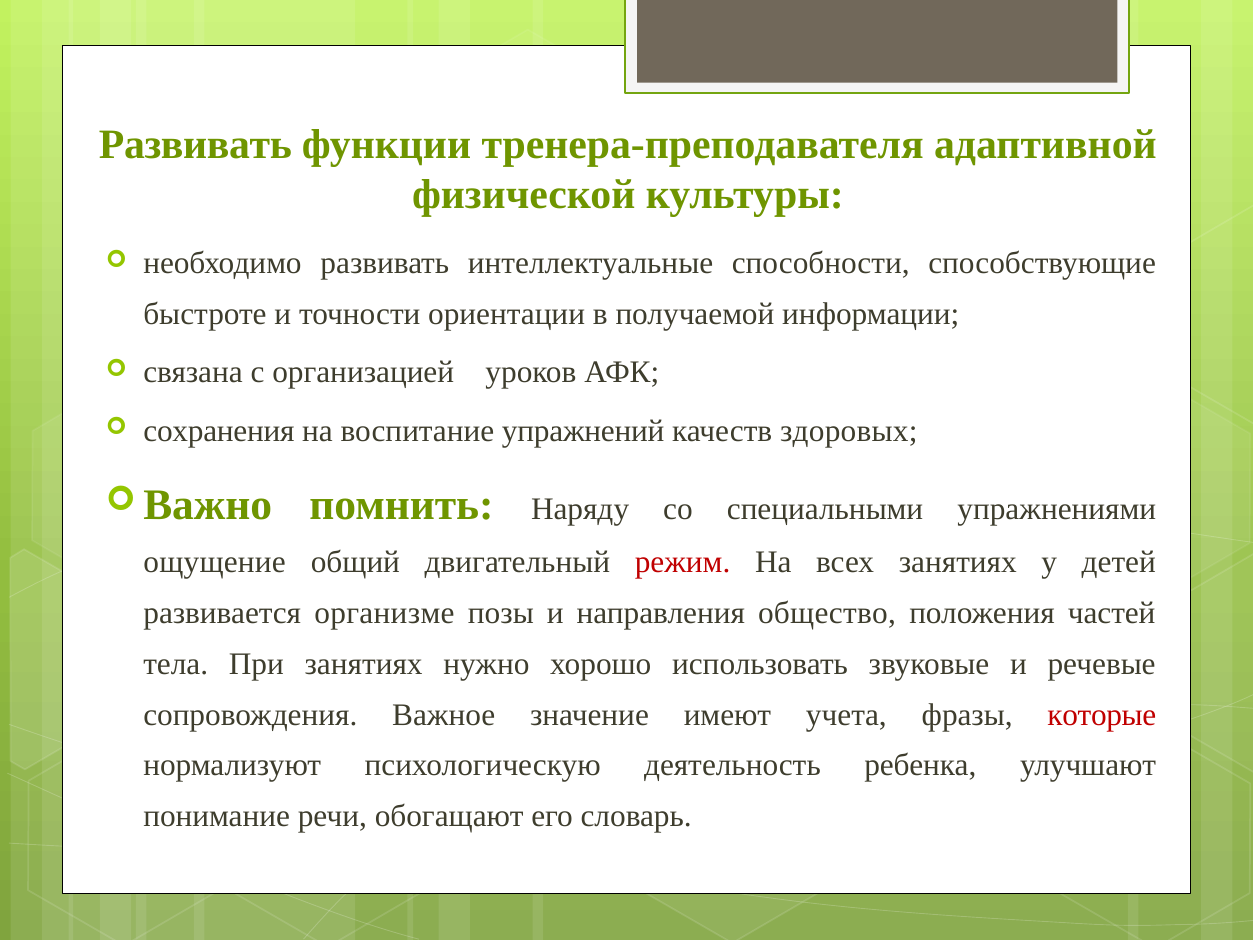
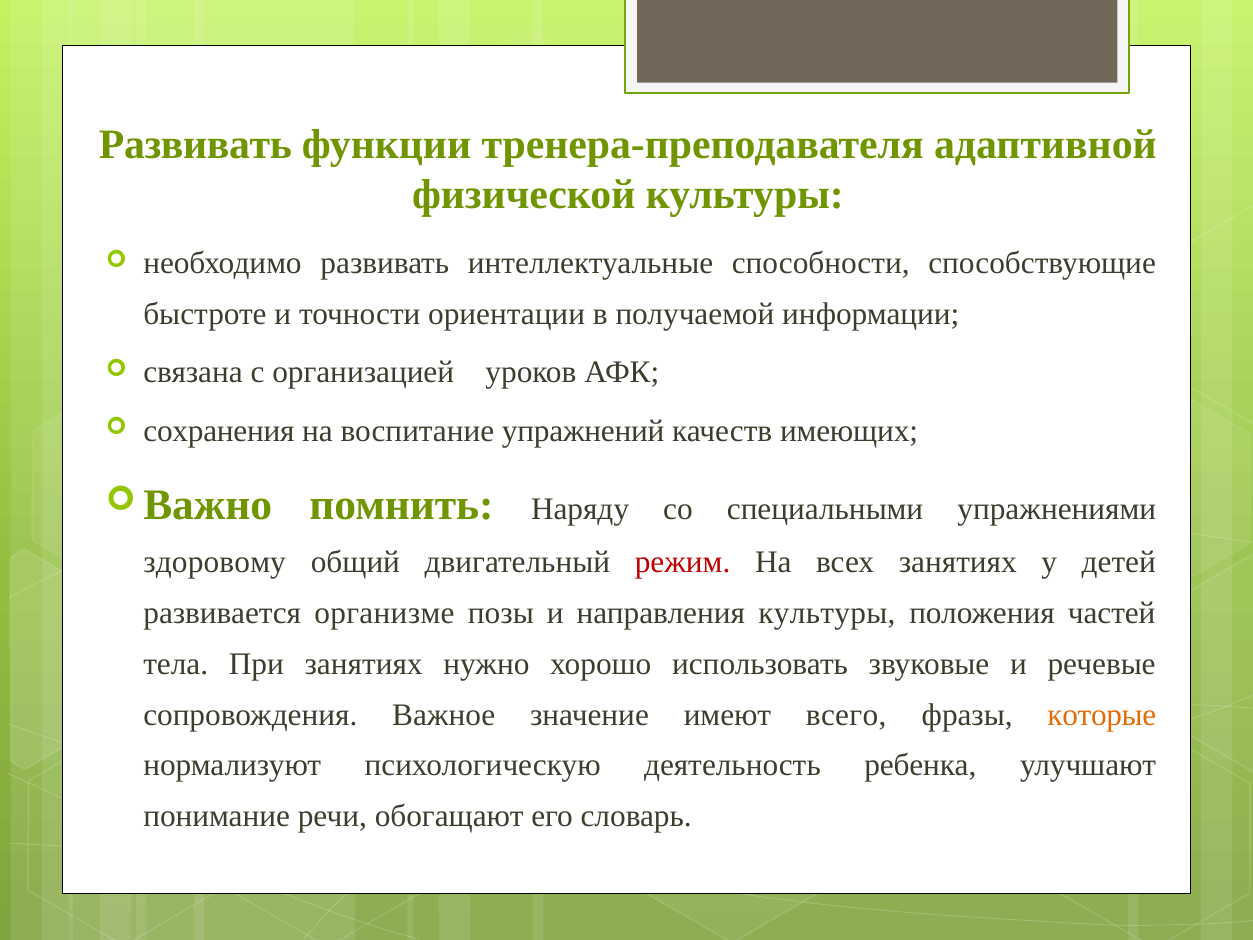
здоровых: здоровых -> имеющих (849, 431)
ощущение: ощущение -> здоровому (215, 562)
направления общество: общество -> культуры (827, 613)
учета: учета -> всего (846, 715)
которые colour: red -> orange (1102, 715)
